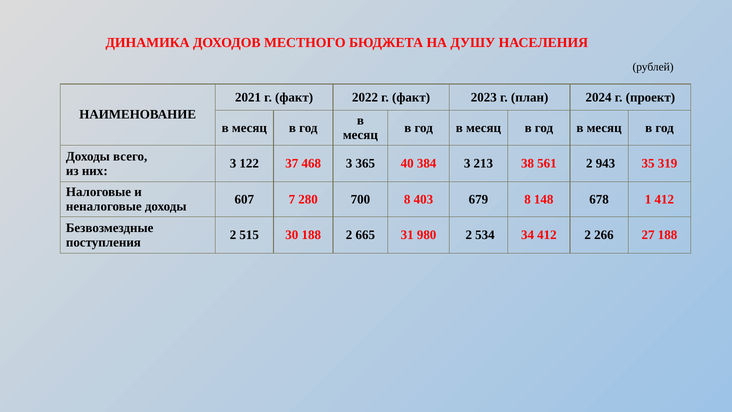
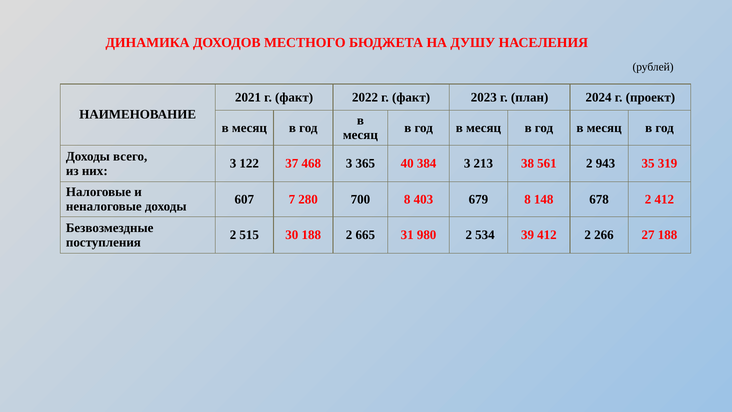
678 1: 1 -> 2 (648, 199)
34: 34 -> 39 (528, 235)
